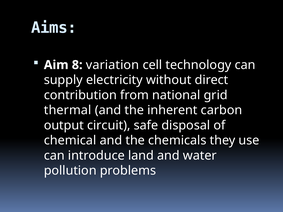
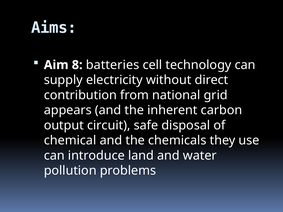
variation: variation -> batteries (113, 65)
thermal: thermal -> appears (68, 110)
